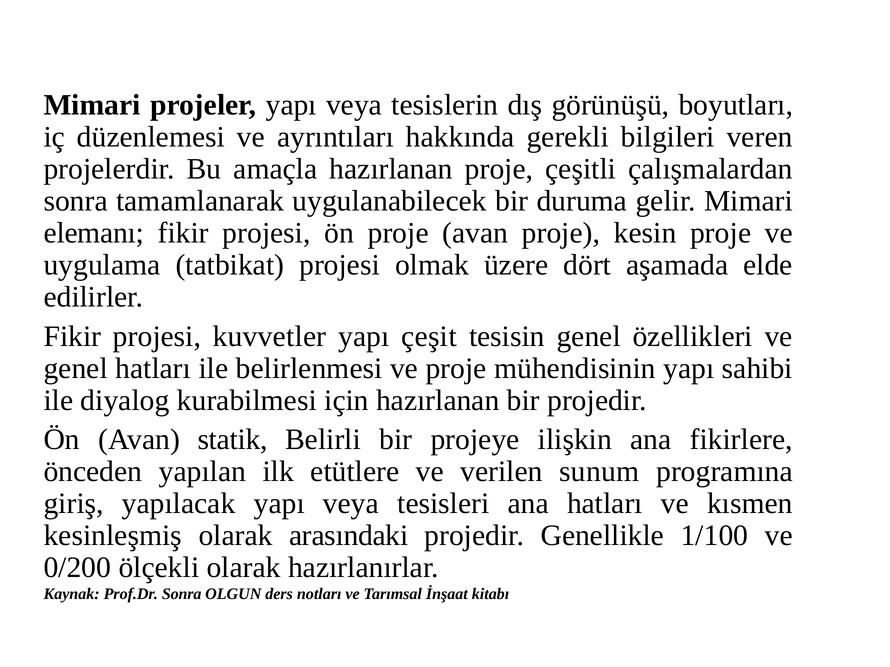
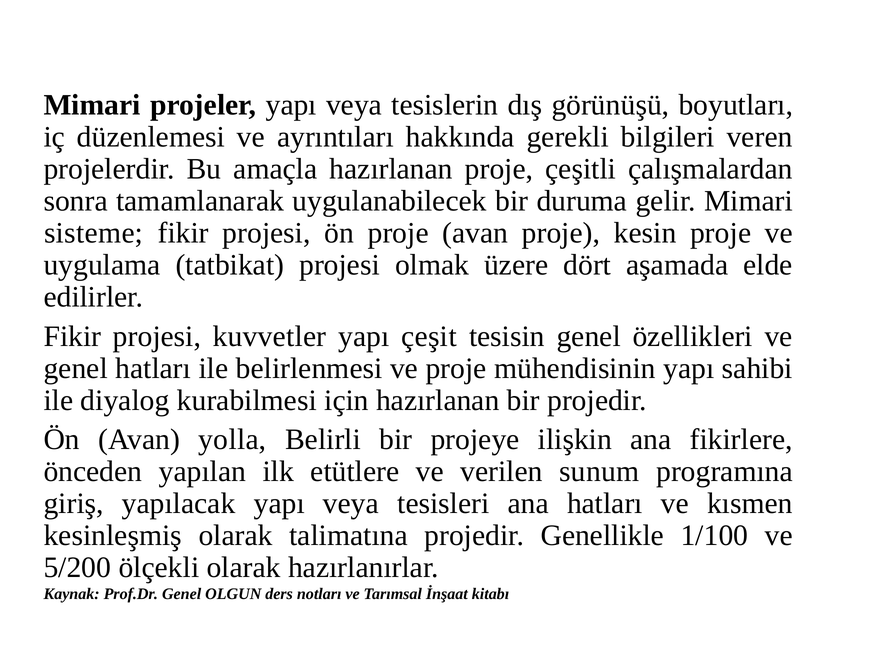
elemanı: elemanı -> sisteme (94, 233)
statik: statik -> yolla (232, 440)
arasındaki: arasındaki -> talimatına (348, 536)
0/200: 0/200 -> 5/200 (77, 568)
Prof.Dr Sonra: Sonra -> Genel (182, 594)
